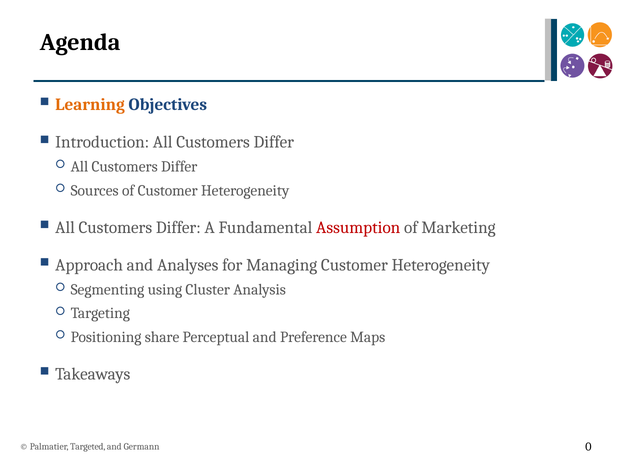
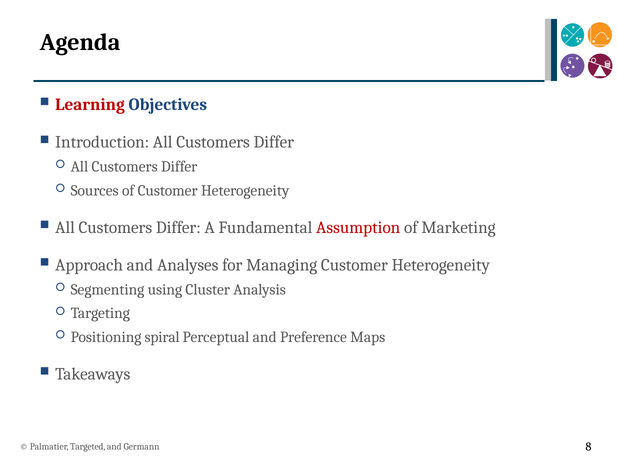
Learning colour: orange -> red (90, 104)
share: share -> spiral (162, 337)
0: 0 -> 8 (588, 447)
